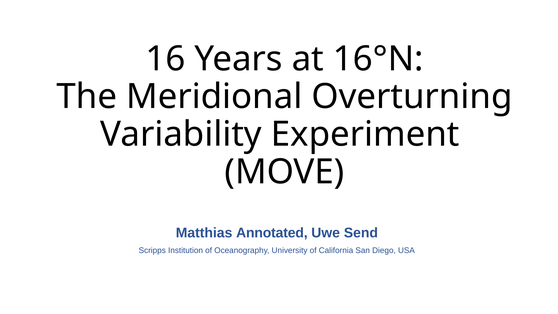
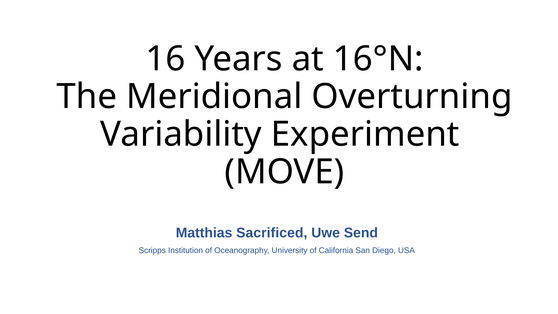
Annotated: Annotated -> Sacrificed (272, 233)
